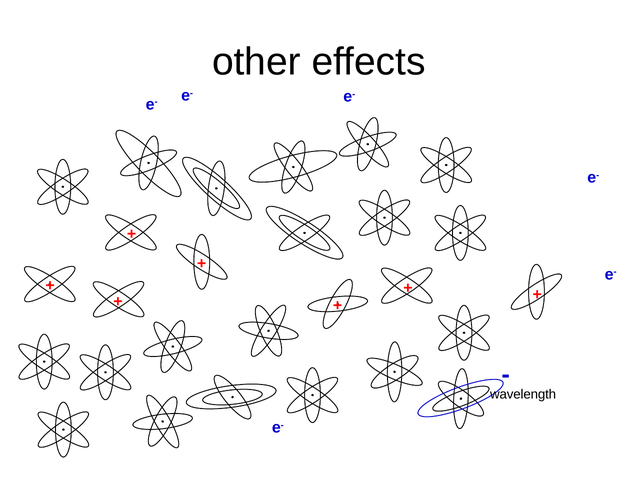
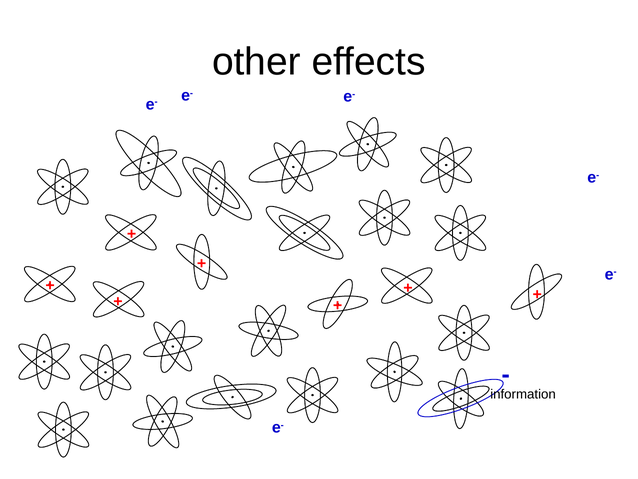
wavelength: wavelength -> information (523, 394)
